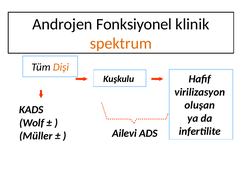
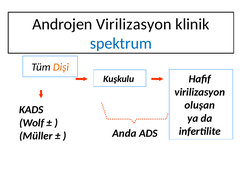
Androjen Fonksiyonel: Fonksiyonel -> Virilizasyon (134, 24)
spektrum colour: orange -> blue (121, 44)
Ailevi: Ailevi -> Anda (124, 134)
